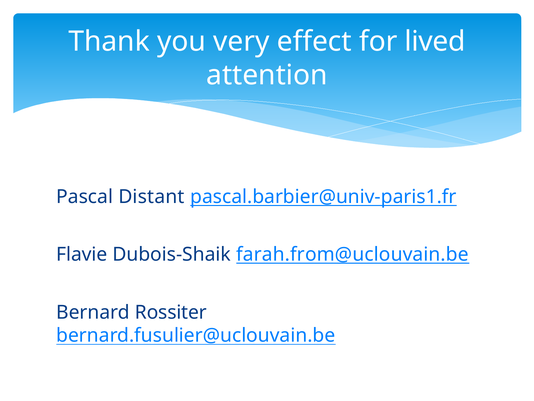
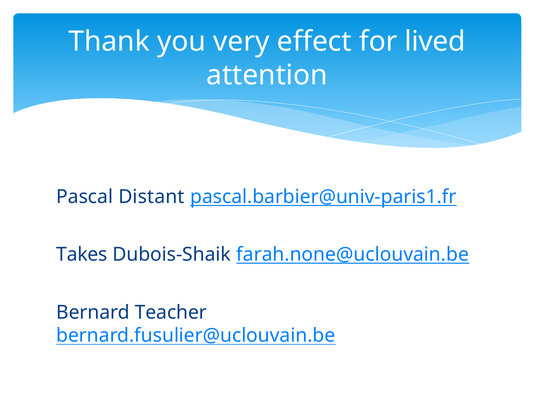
Flavie: Flavie -> Takes (82, 254)
farah.from@uclouvain.be: farah.from@uclouvain.be -> farah.none@uclouvain.be (353, 254)
Rossiter: Rossiter -> Teacher (171, 312)
